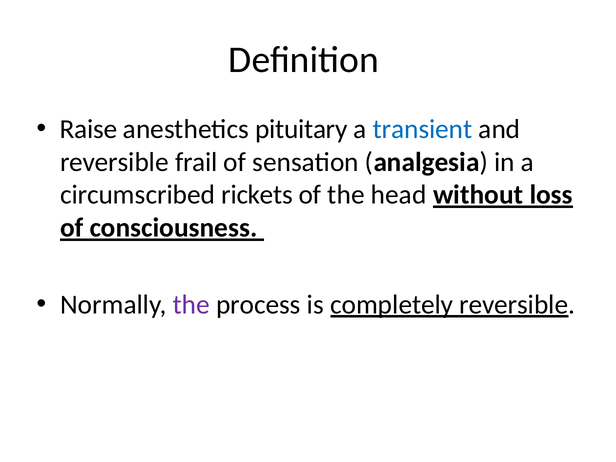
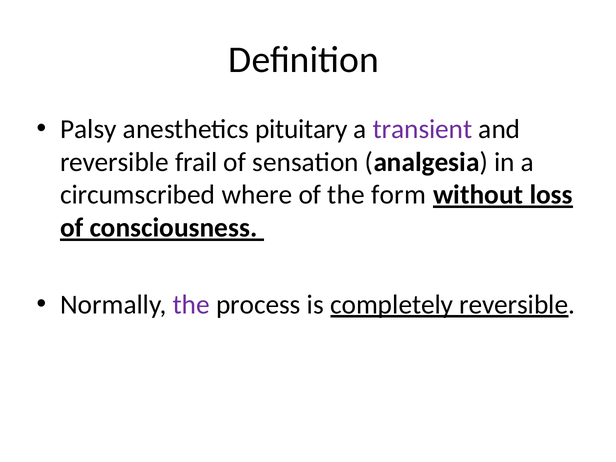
Raise: Raise -> Palsy (88, 129)
transient colour: blue -> purple (422, 129)
rickets: rickets -> where (257, 195)
head: head -> form (399, 195)
